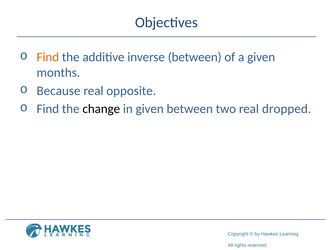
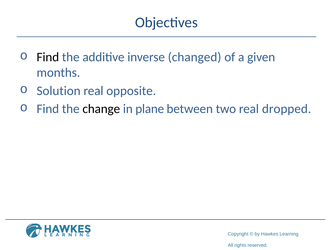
Find colour: orange -> black (48, 57)
inverse between: between -> changed (195, 57)
Because: Because -> Solution (59, 91)
in given: given -> plane (150, 109)
